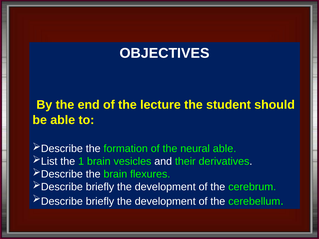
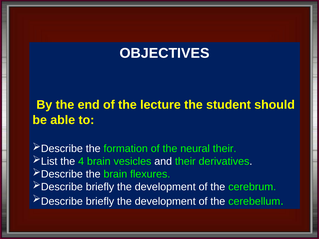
neural able: able -> their (225, 149)
1: 1 -> 4 (81, 162)
